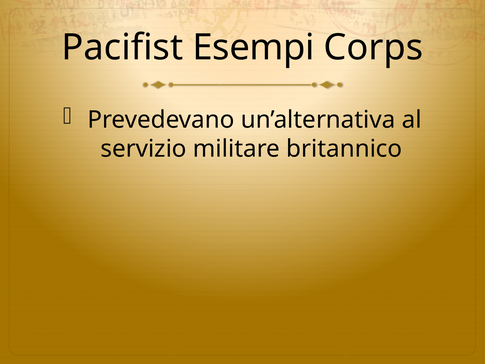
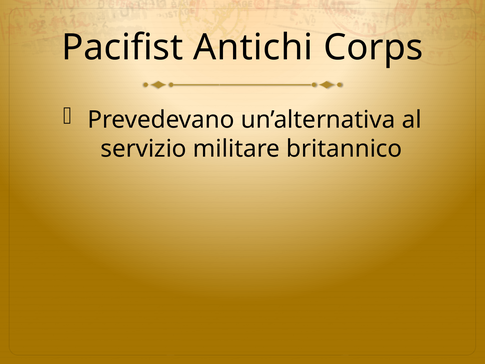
Esempi: Esempi -> Antichi (253, 47)
